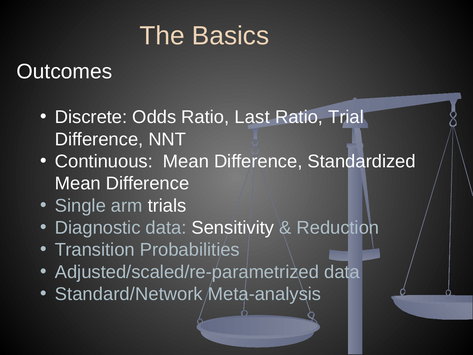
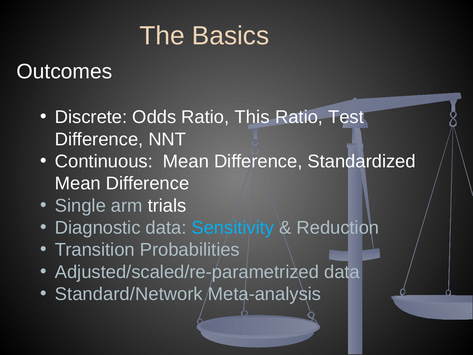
Last: Last -> This (252, 117)
Trial: Trial -> Test (346, 117)
Sensitivity colour: white -> light blue (233, 228)
